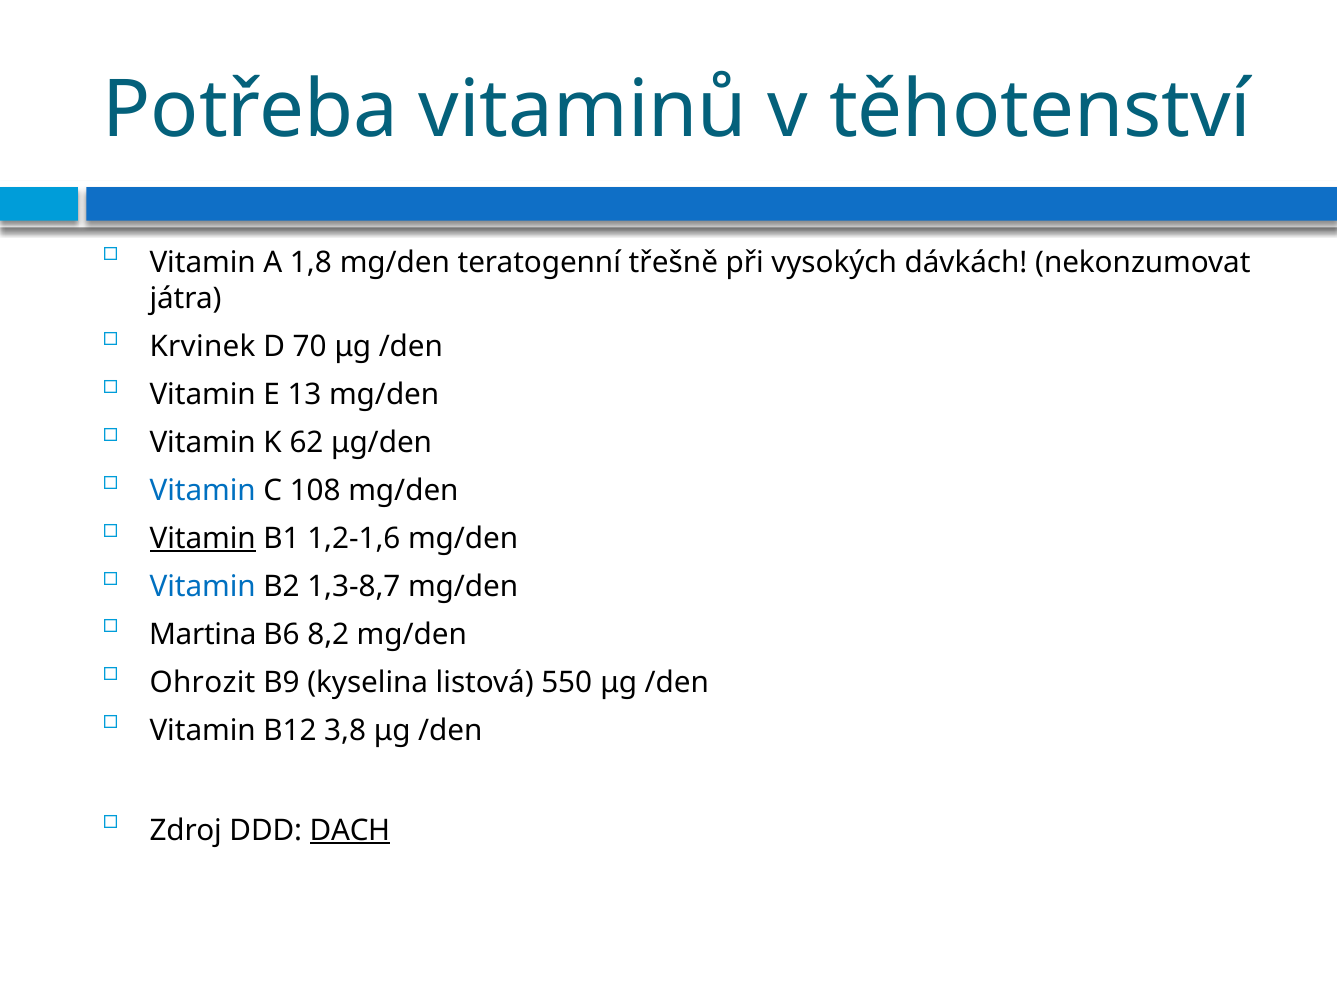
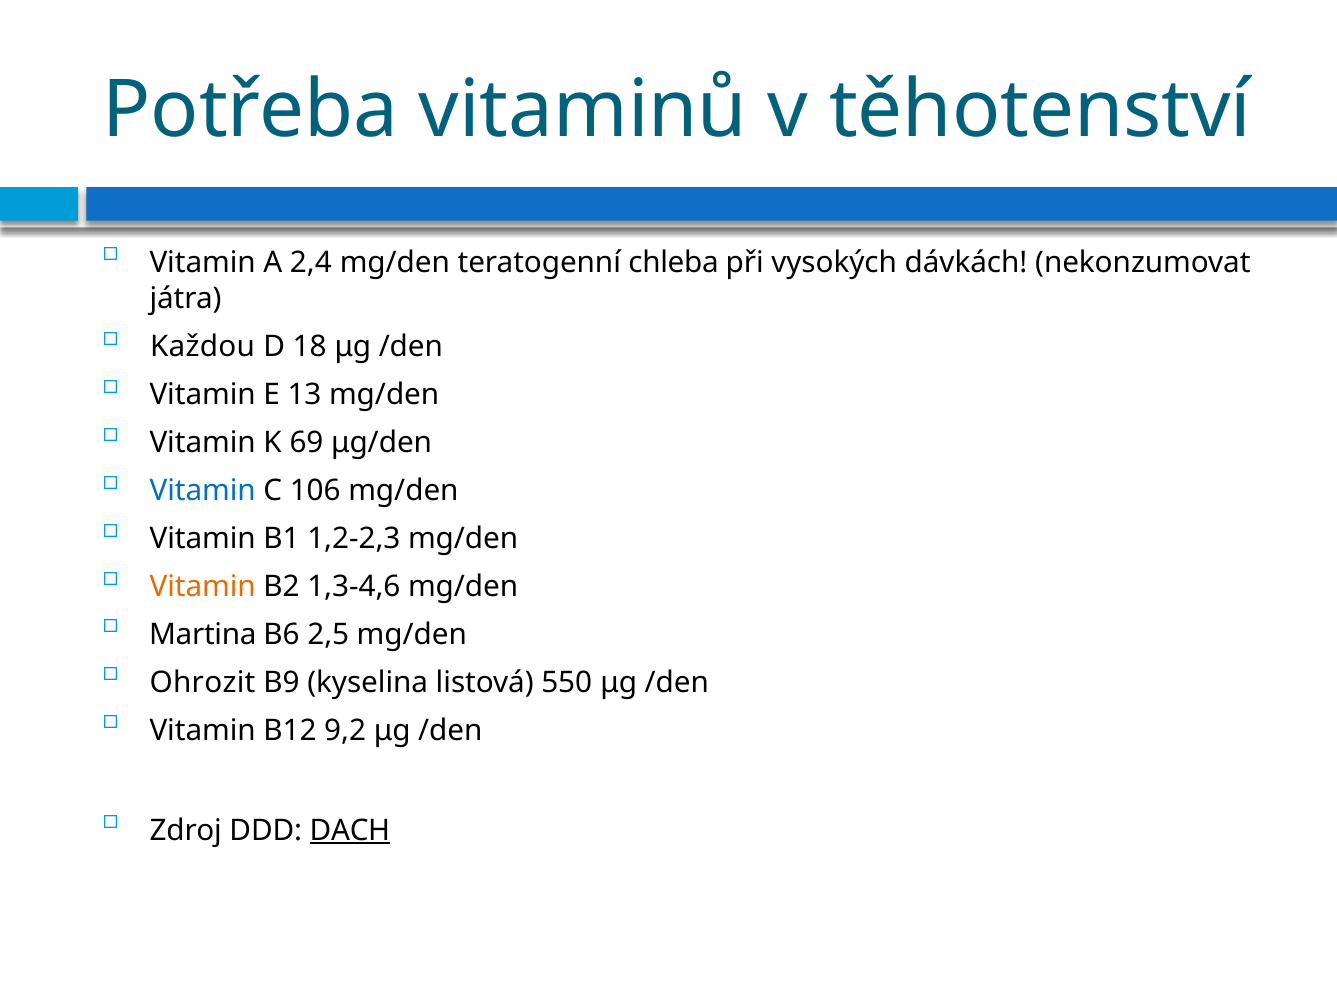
1,8: 1,8 -> 2,4 (311, 262)
třešně: třešně -> chleba (674, 262)
Krvinek: Krvinek -> Každou (203, 347)
70: 70 -> 18 (310, 347)
62: 62 -> 69 (306, 443)
108: 108 -> 106 (315, 490)
Vitamin underline: present -> none (203, 538)
1,2-1,6: 1,2-1,6 -> 1,2-2,3 (354, 538)
Vitamin colour: blue -> orange (203, 586)
1,3-8,7: 1,3-8,7 -> 1,3-4,6 (354, 586)
8,2: 8,2 -> 2,5 (328, 634)
3,8: 3,8 -> 9,2 (345, 730)
